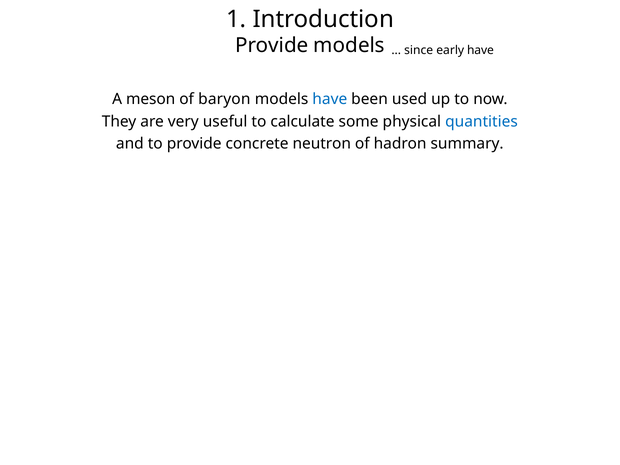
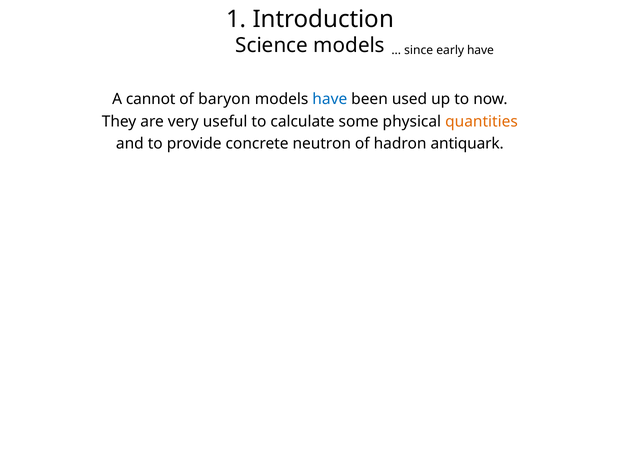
Provide: Provide -> Science (272, 46)
meson: meson -> cannot (151, 99)
quantities colour: blue -> orange (481, 122)
summary: summary -> antiquark (467, 144)
